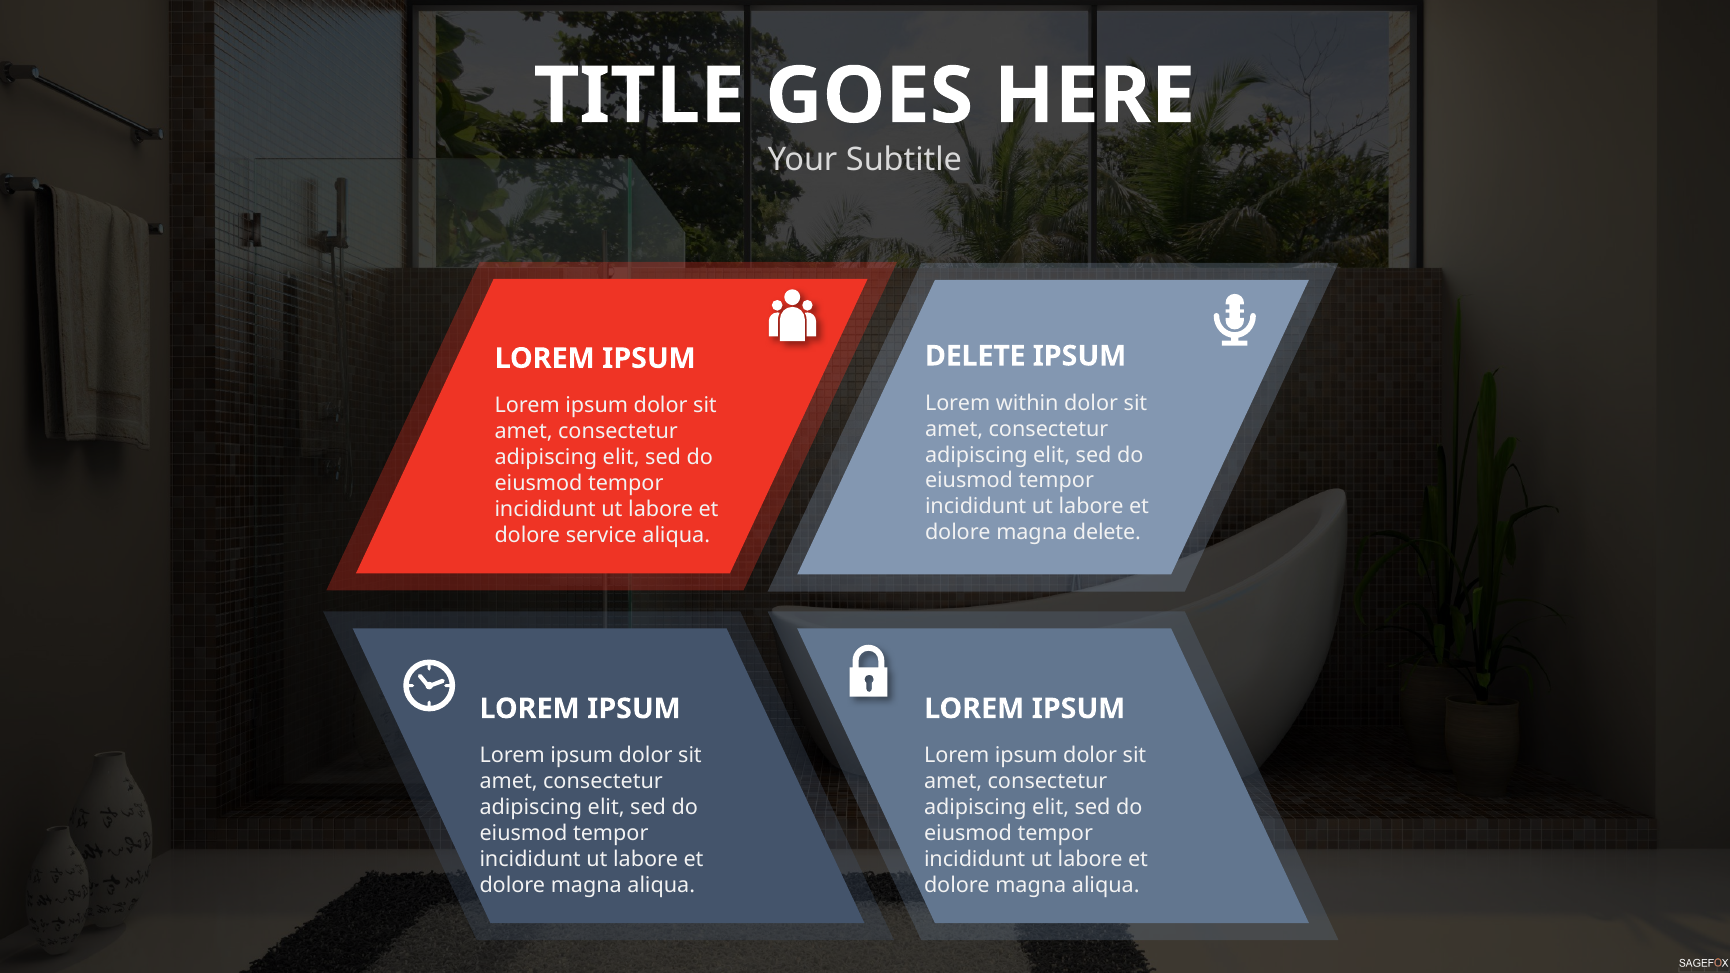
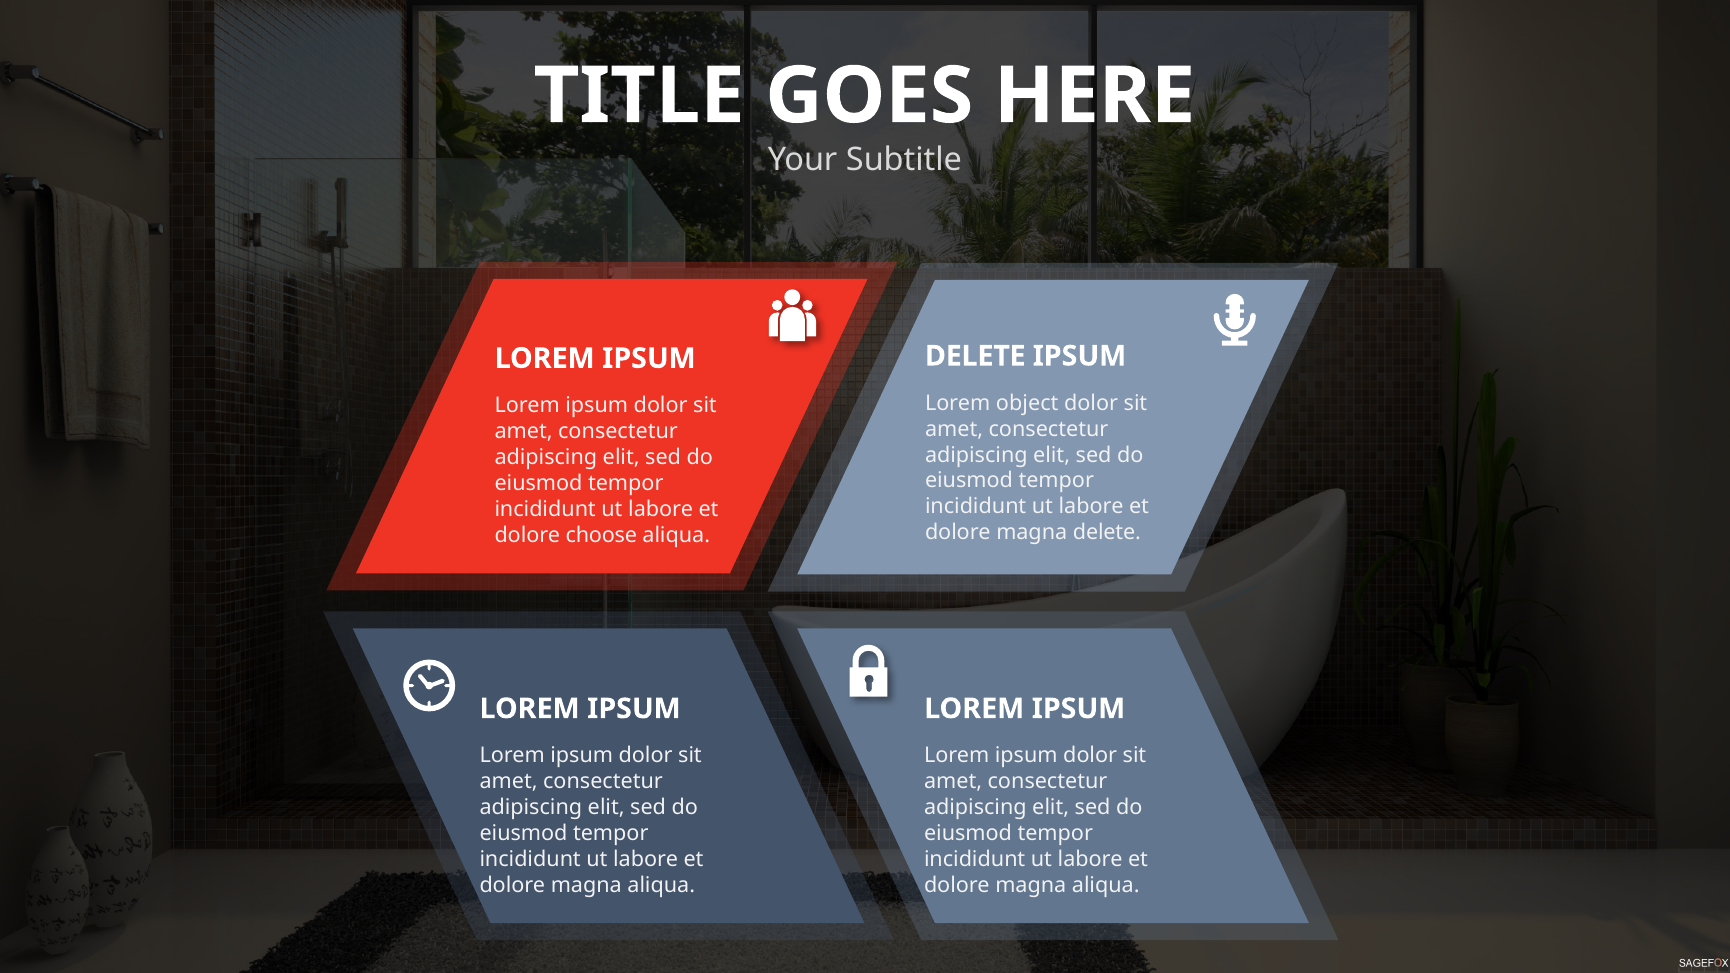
within: within -> object (1027, 403)
service: service -> choose (601, 535)
